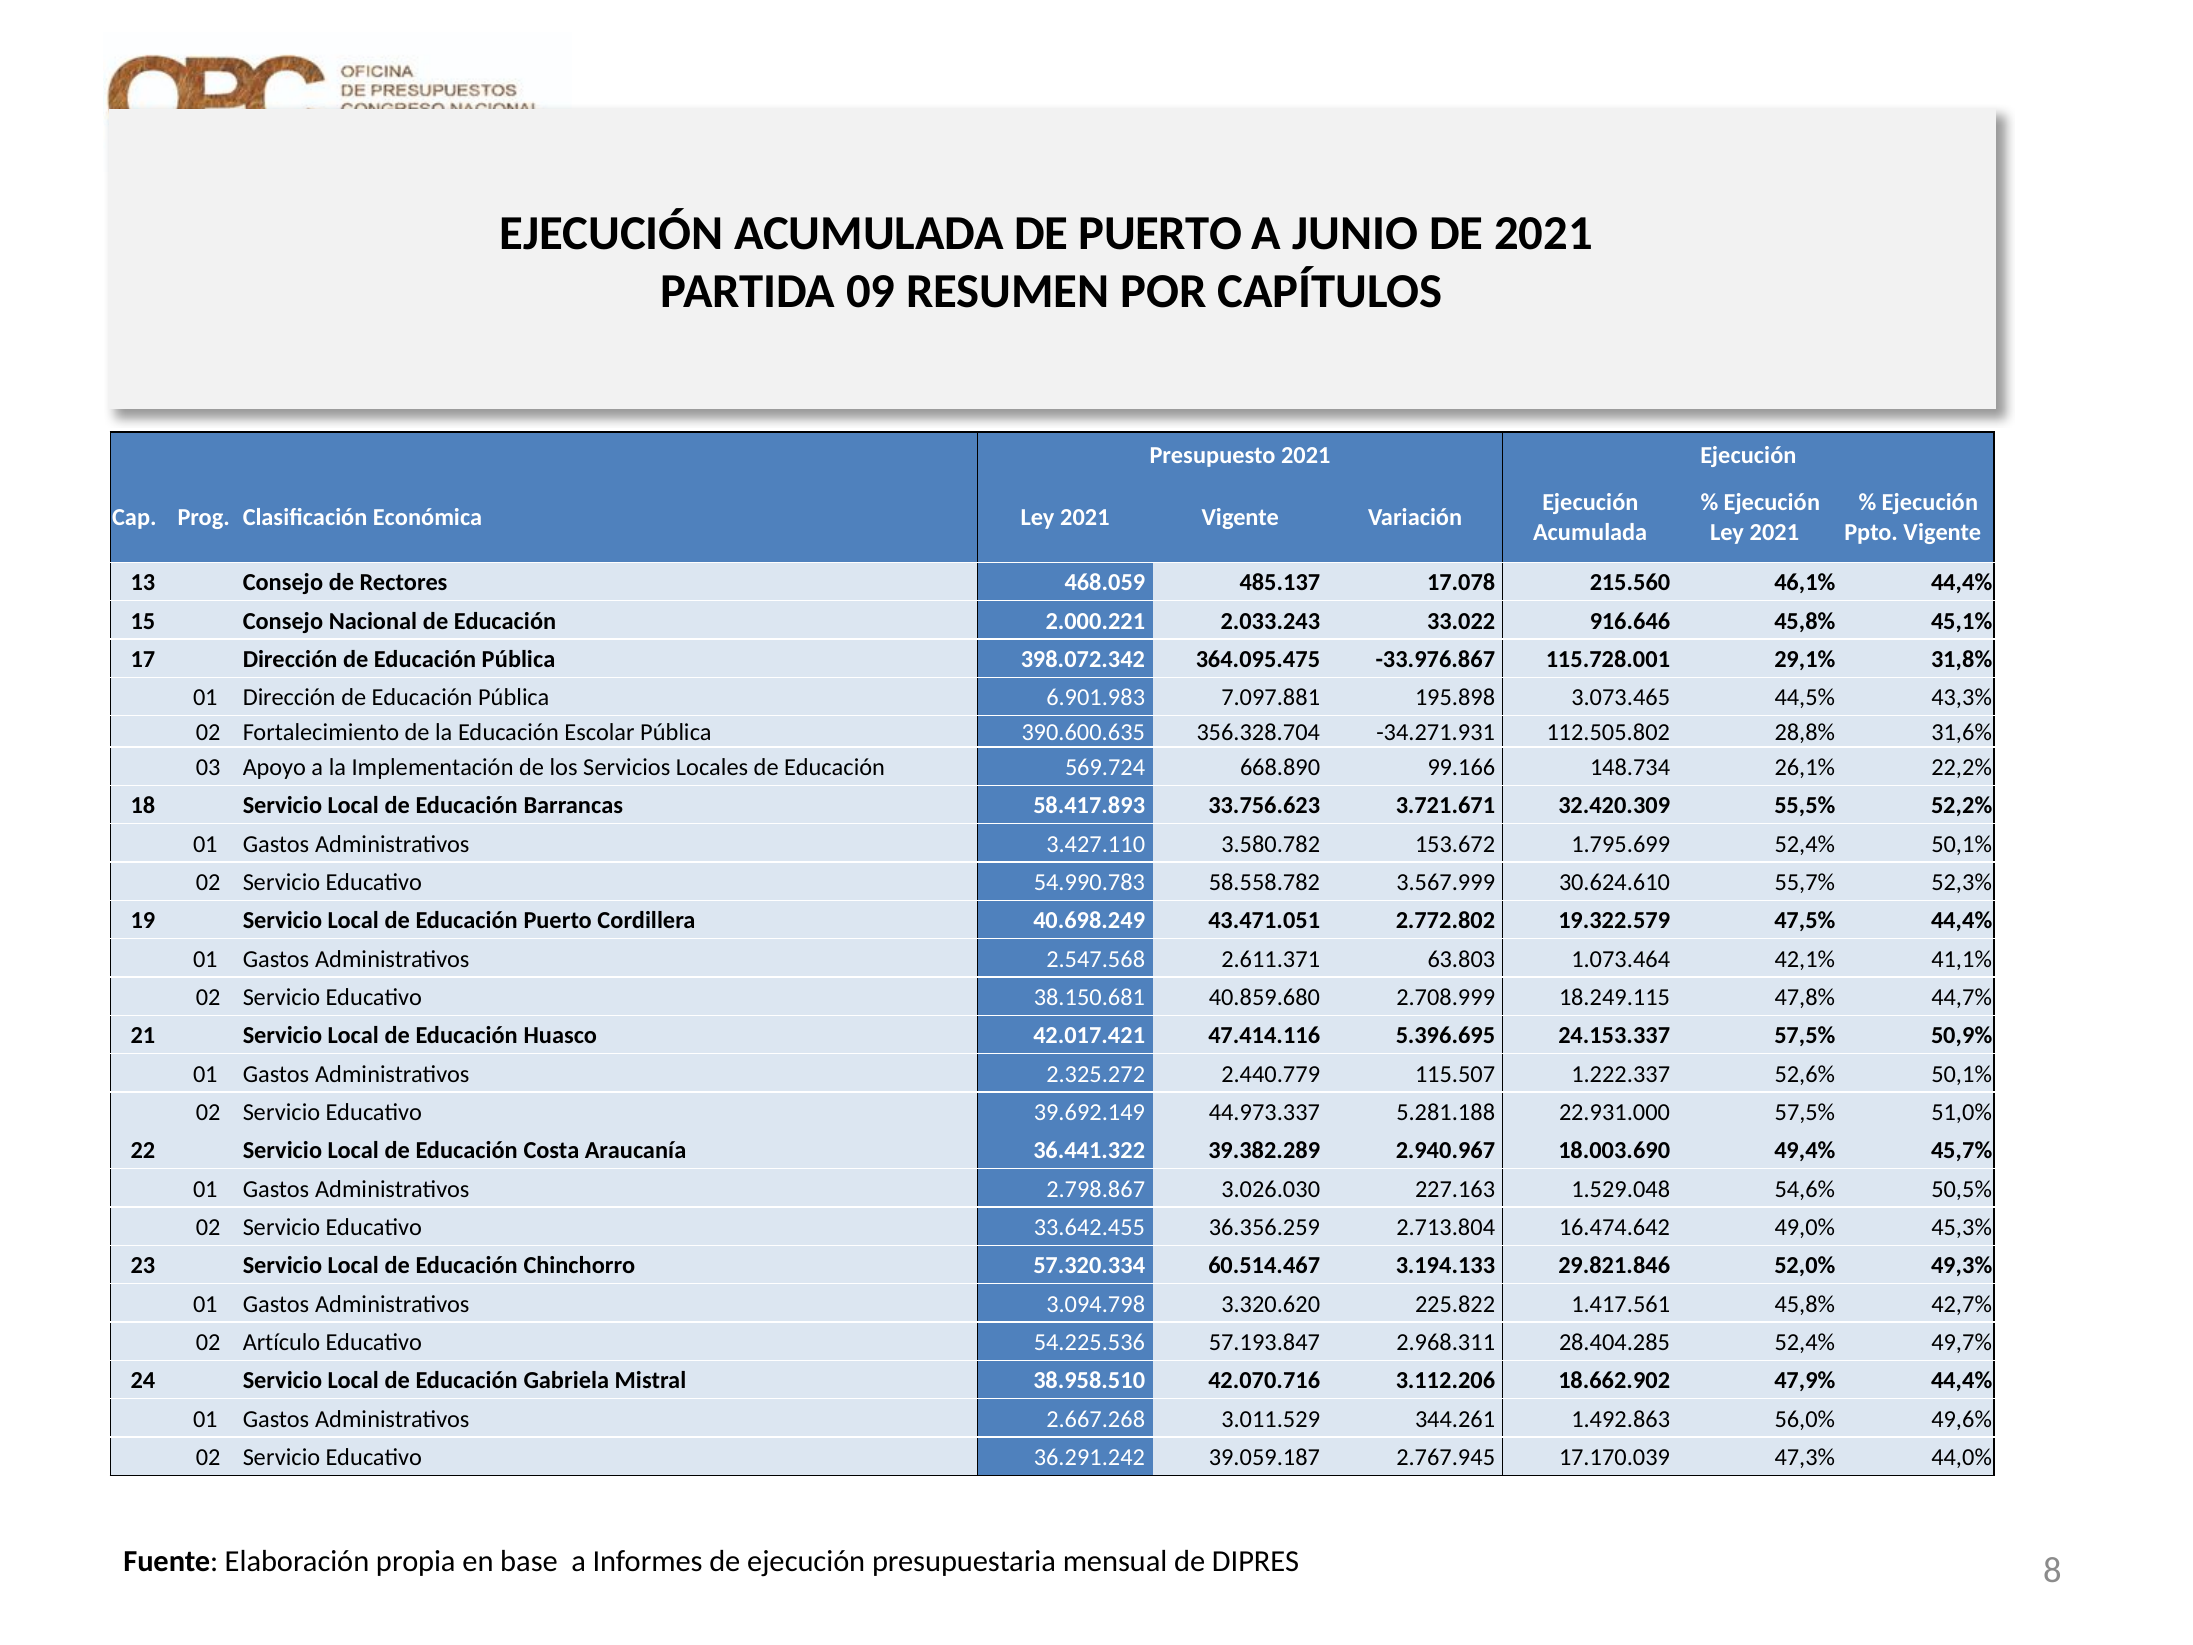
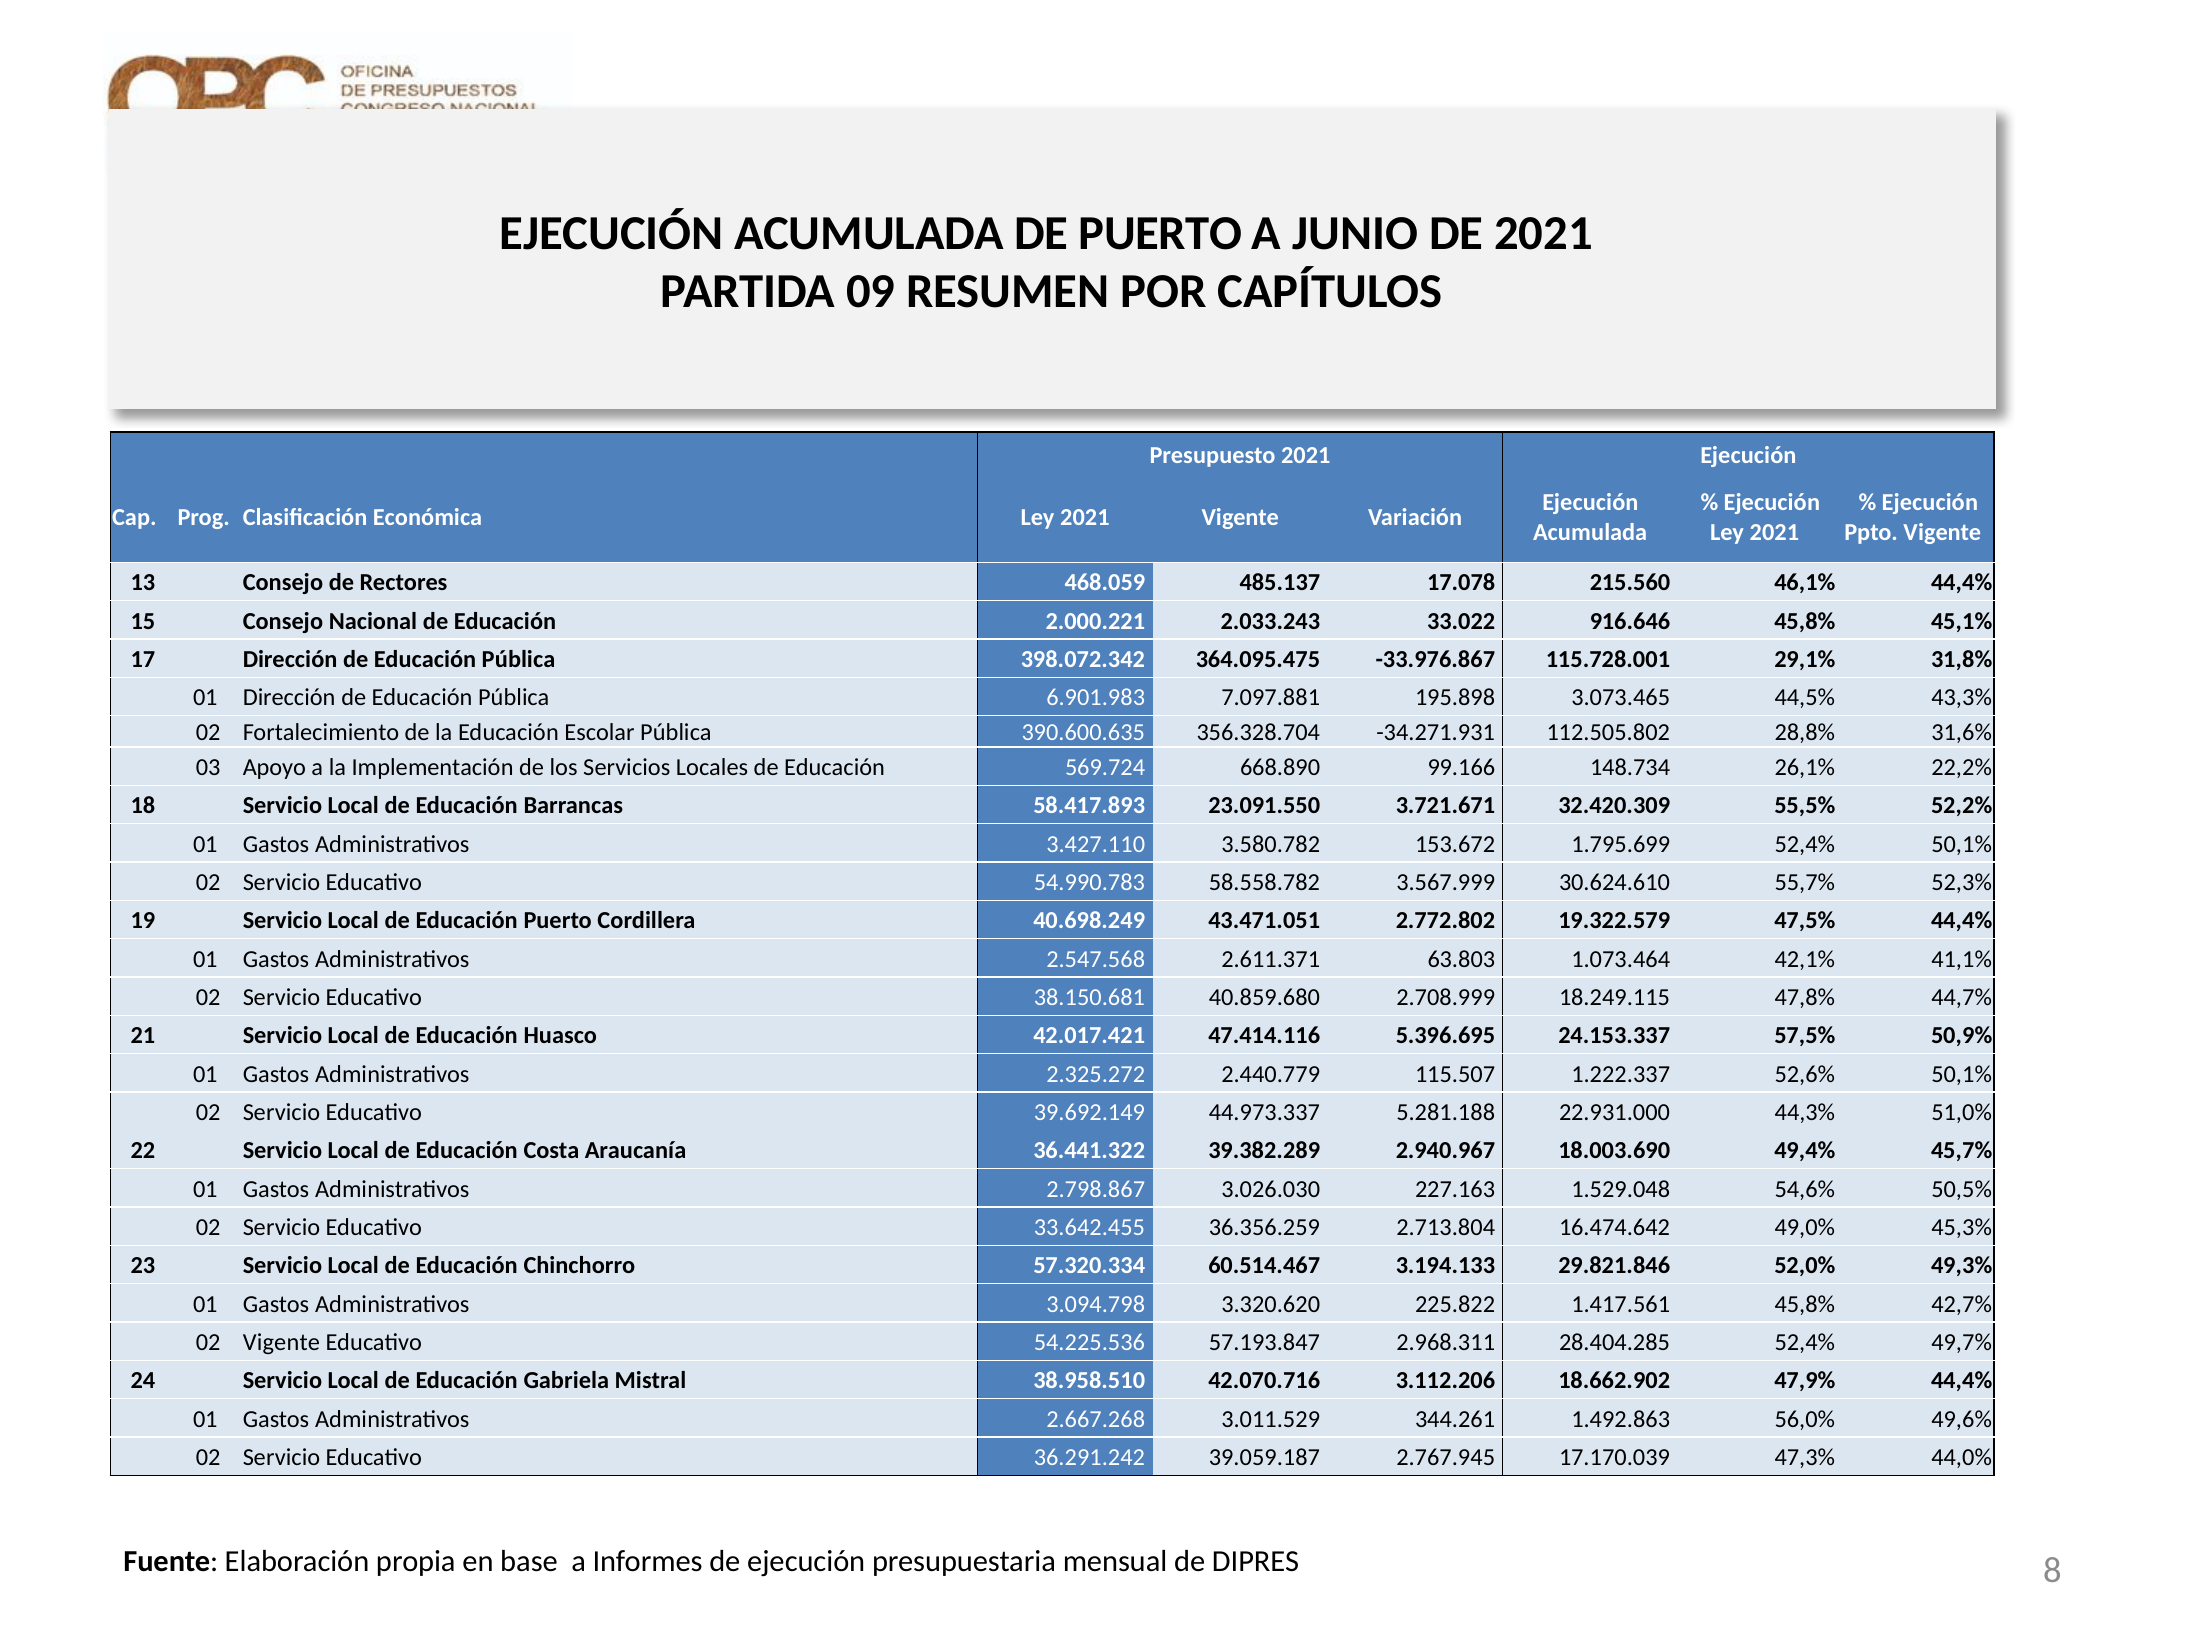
33.756.623: 33.756.623 -> 23.091.550 (1264, 806)
22.931.000 57,5%: 57,5% -> 44,3% (1805, 1112)
02 Artículo: Artículo -> Vigente (281, 1342)
